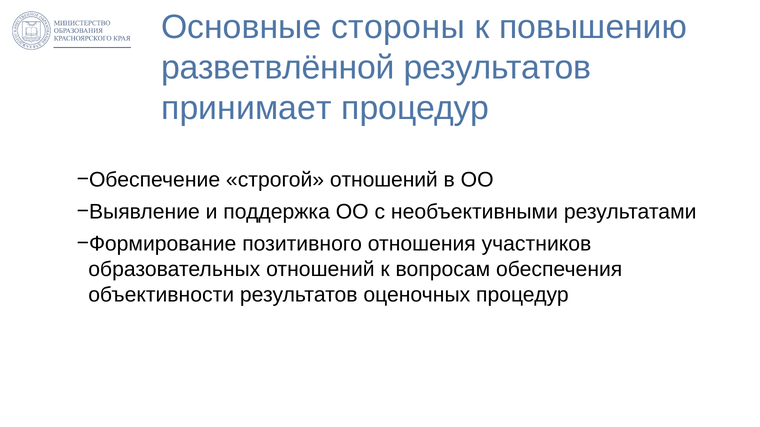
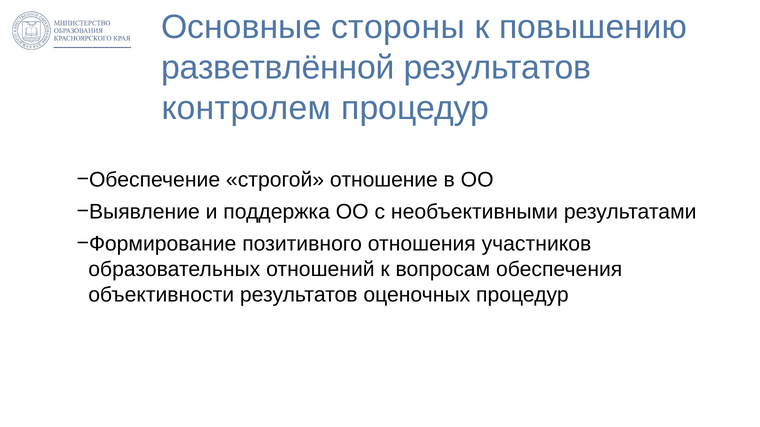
принимает: принимает -> контролем (246, 108)
строгой отношений: отношений -> отношение (384, 180)
